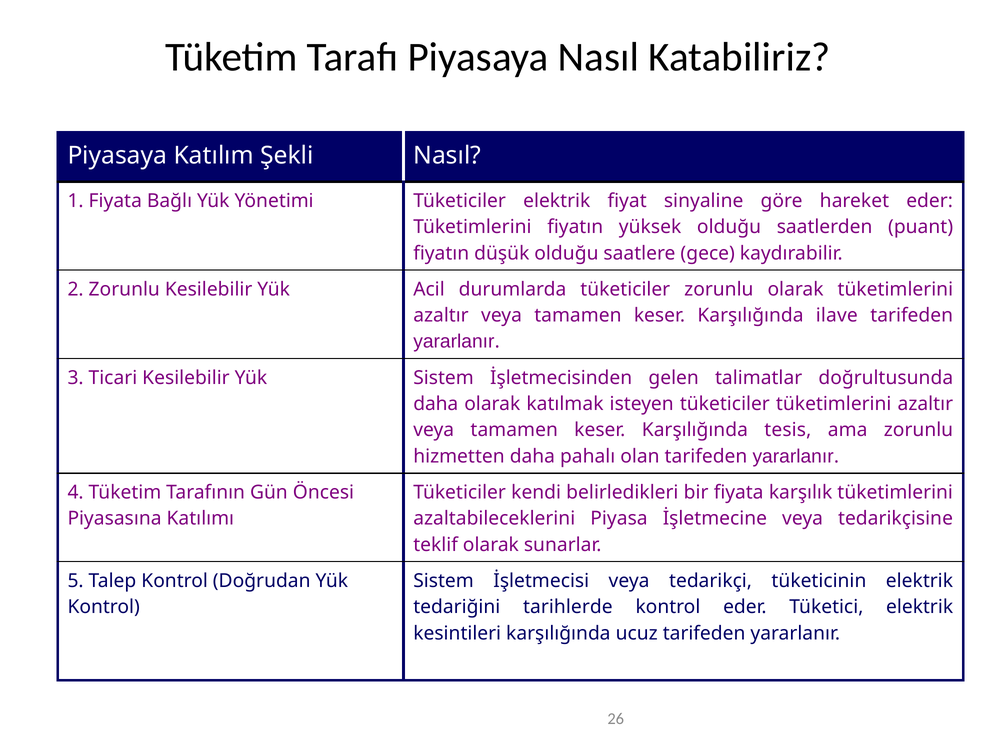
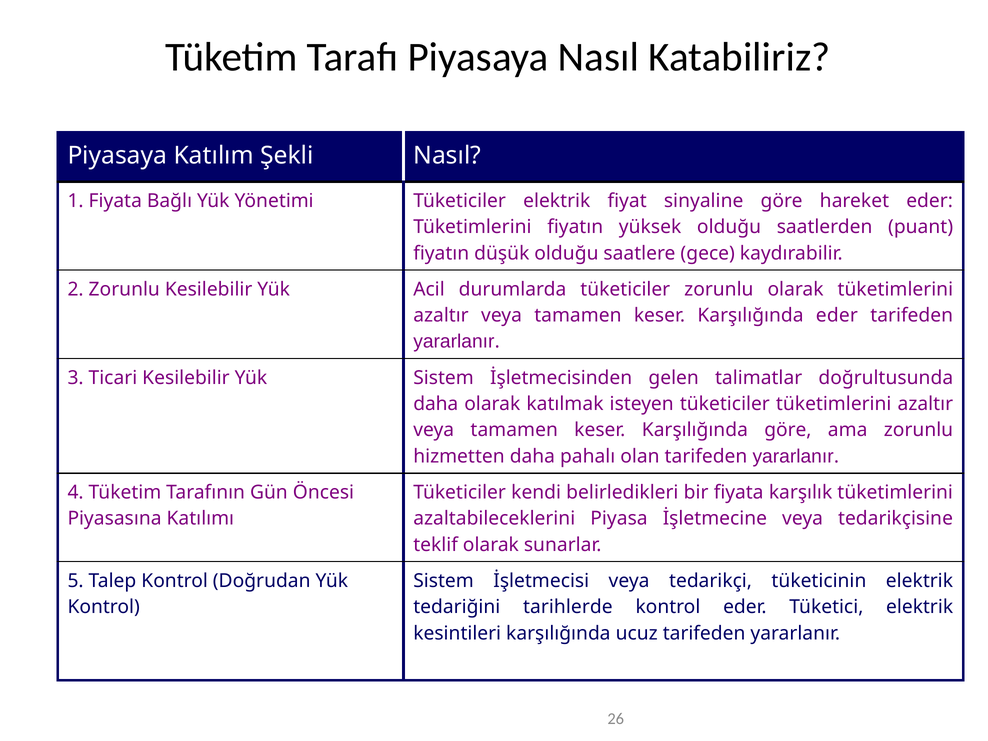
Karşılığında ilave: ilave -> eder (837, 315)
Karşılığında tesis: tesis -> göre (788, 430)
